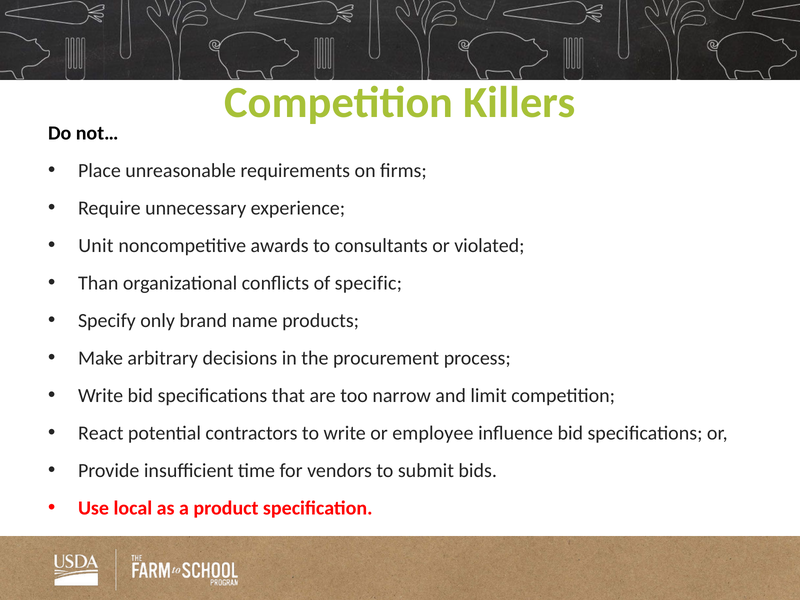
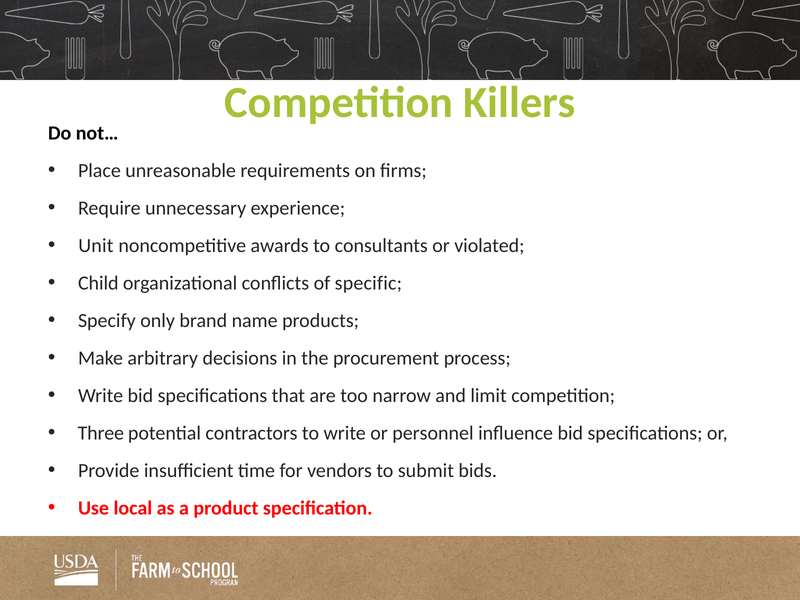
Than: Than -> Child (98, 283)
React: React -> Three (101, 433)
employee: employee -> personnel (433, 433)
